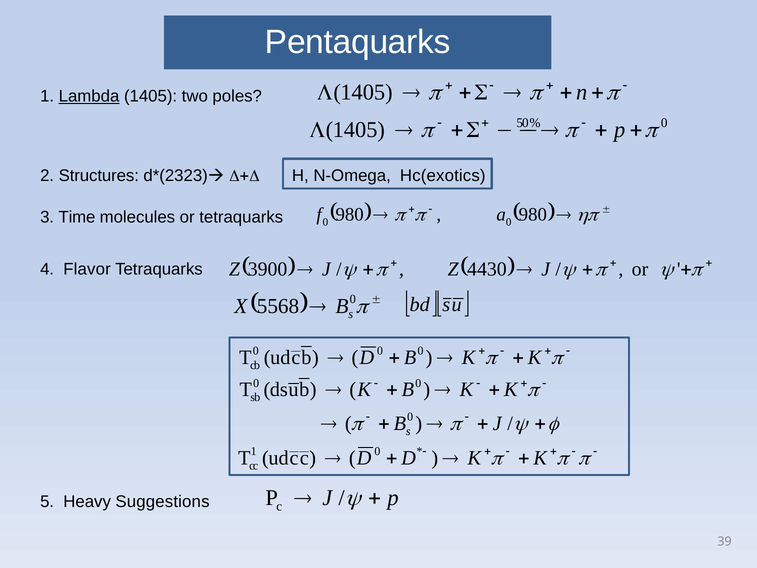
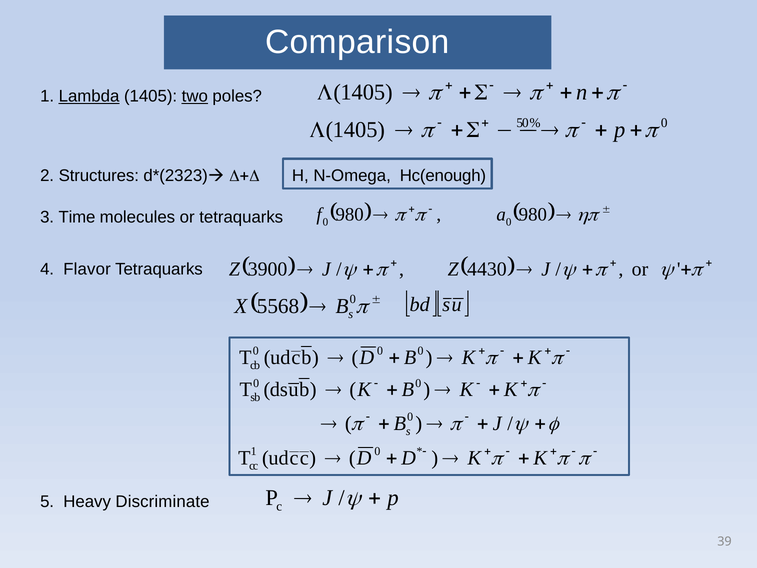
Pentaquarks: Pentaquarks -> Comparison (357, 42)
two underline: none -> present (195, 96)
Hc(exotics: Hc(exotics -> Hc(enough (443, 175)
Suggestions: Suggestions -> Discriminate (163, 502)
